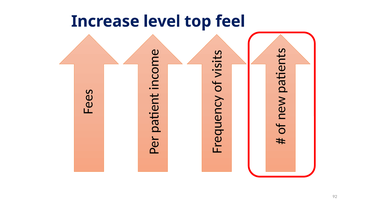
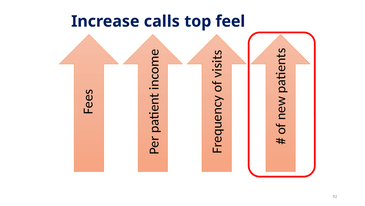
level: level -> calls (162, 21)
